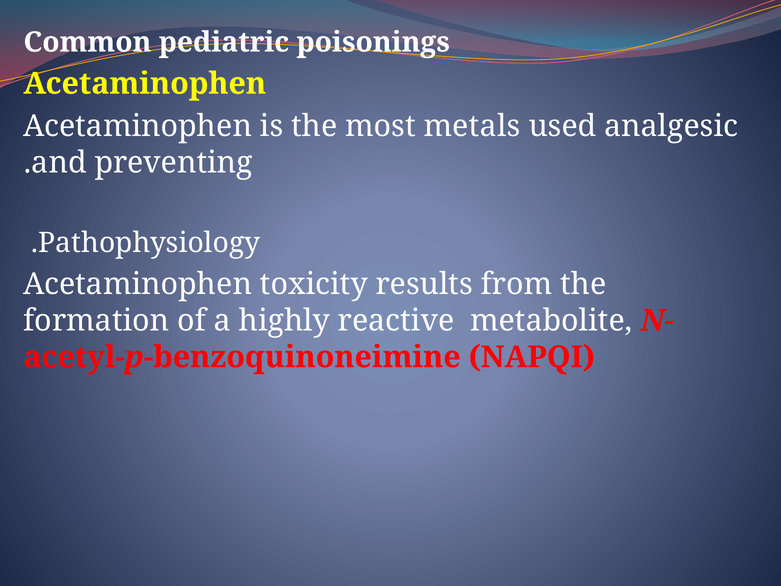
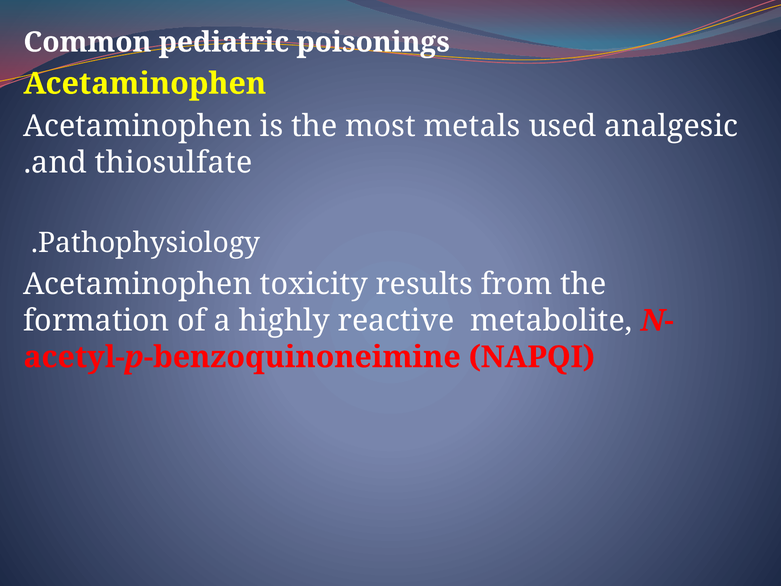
preventing: preventing -> thiosulfate (173, 163)
